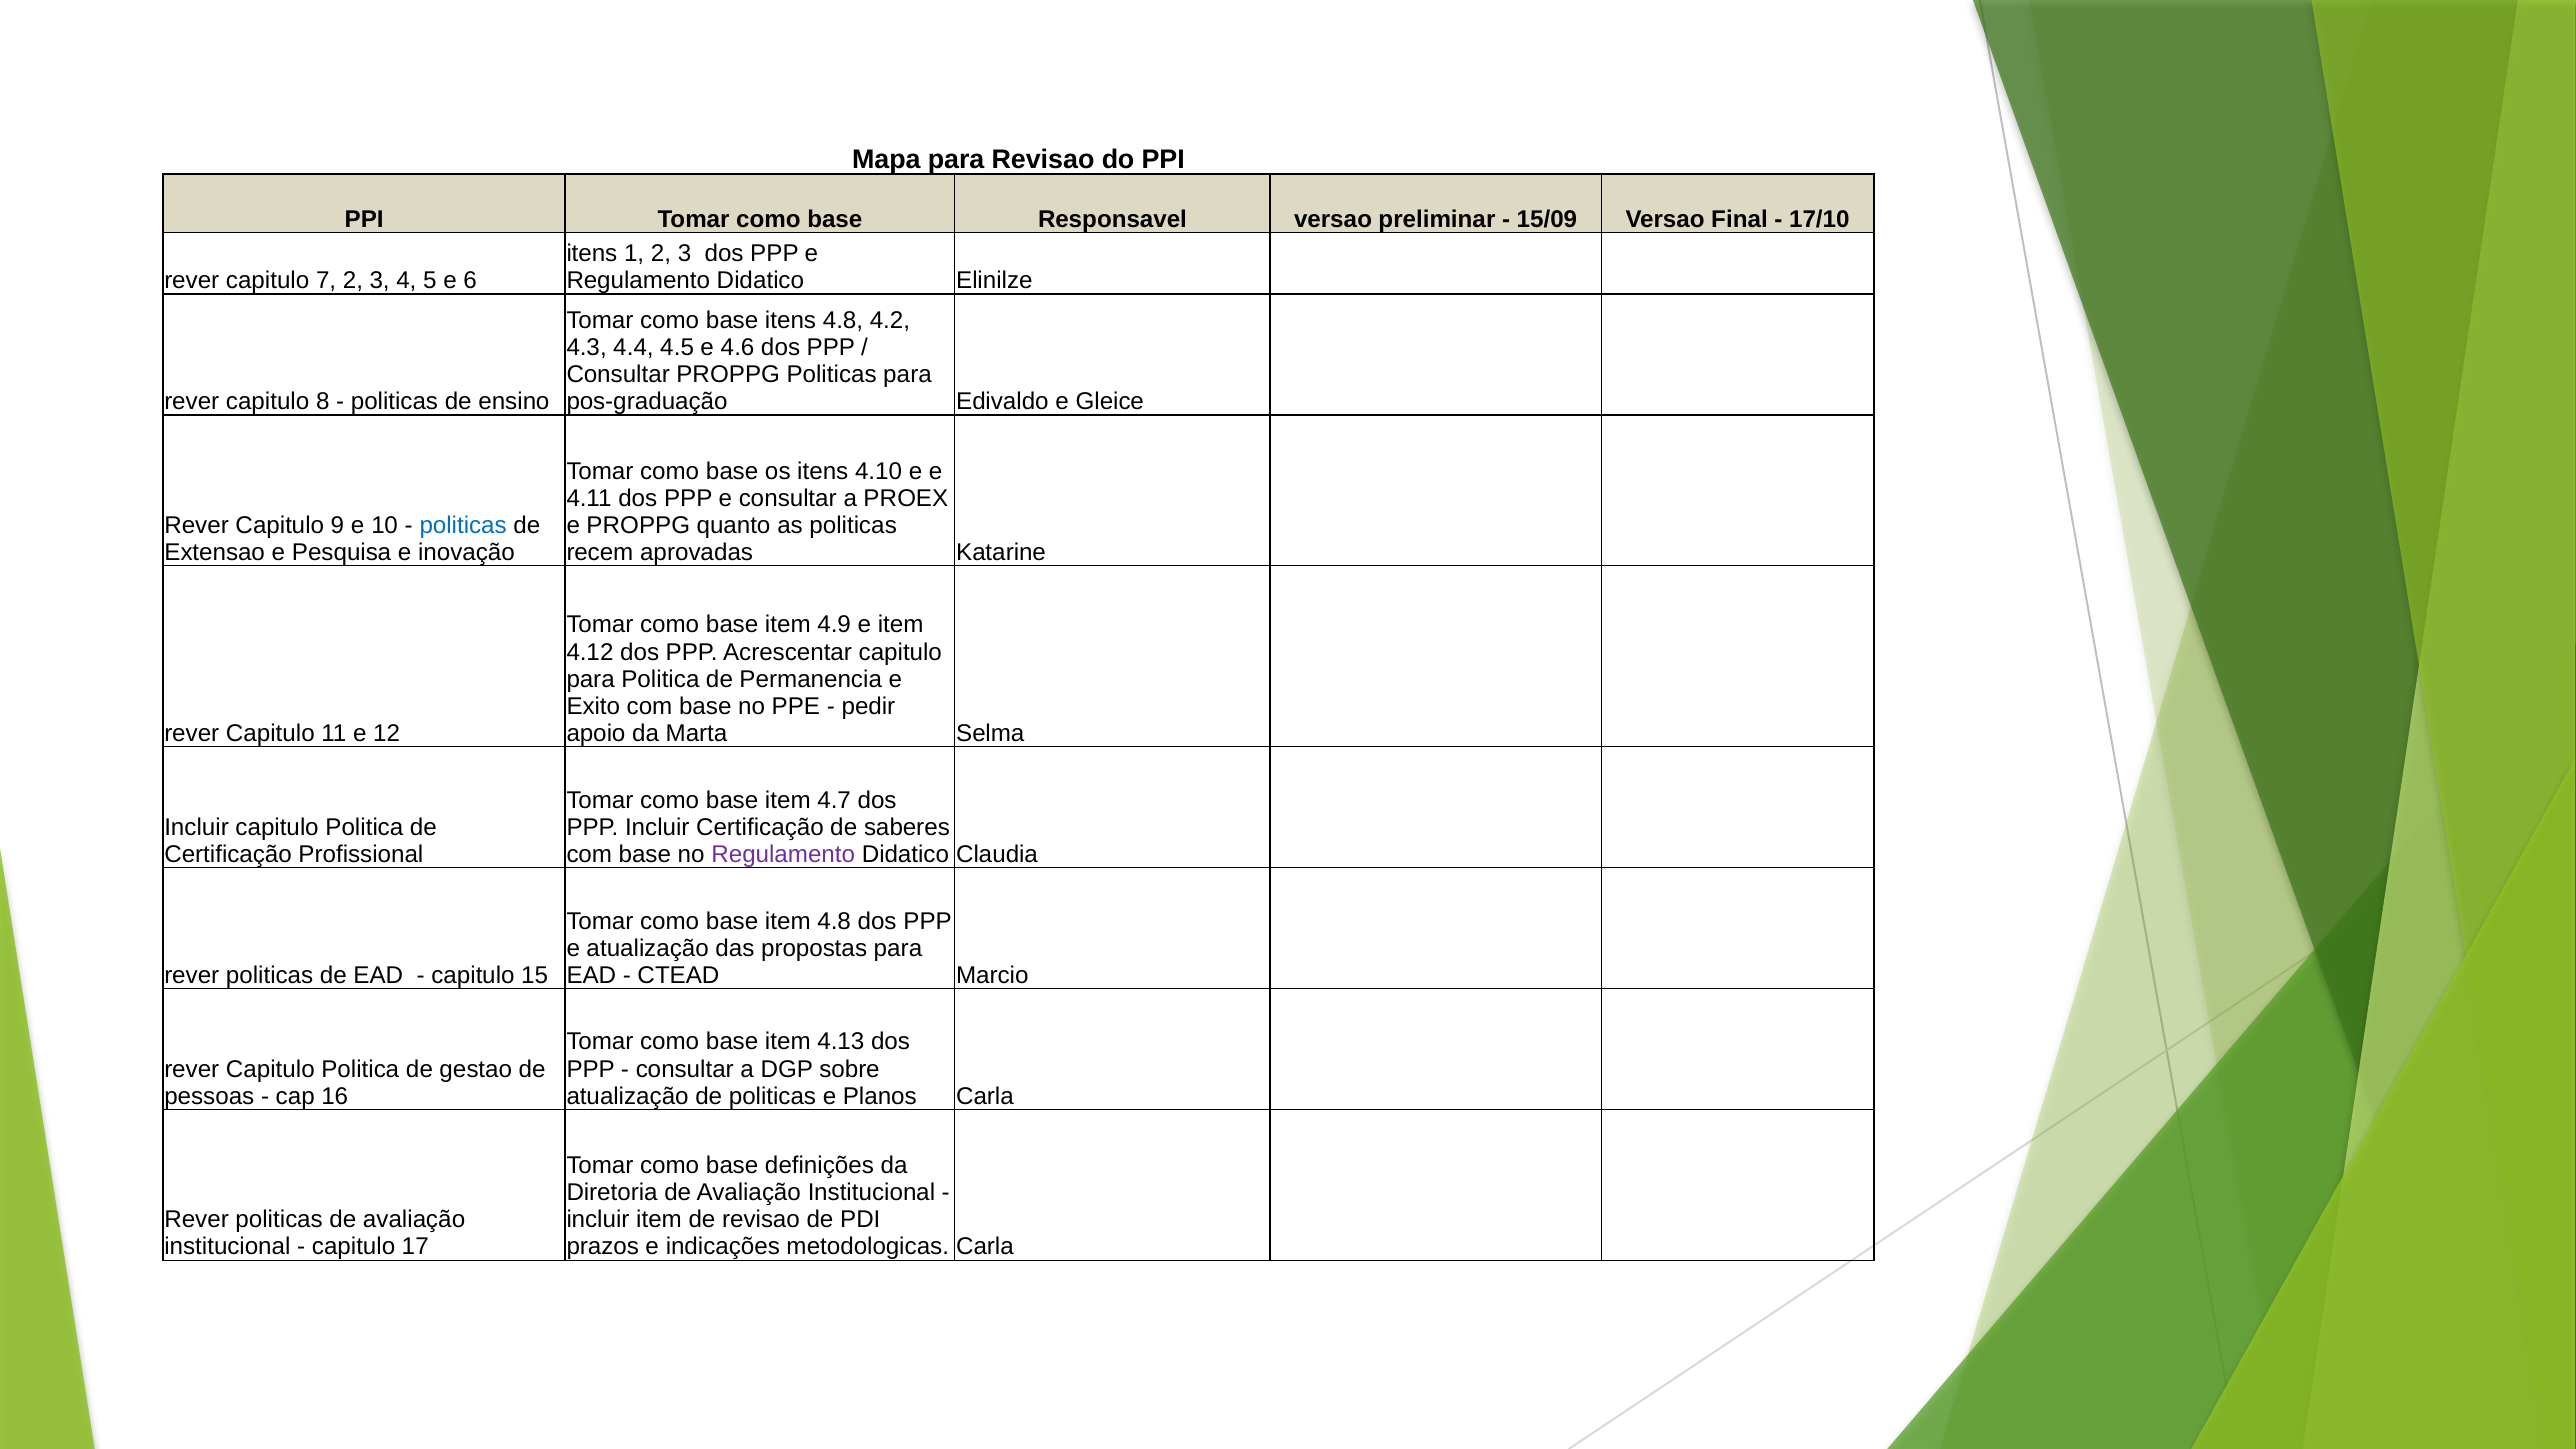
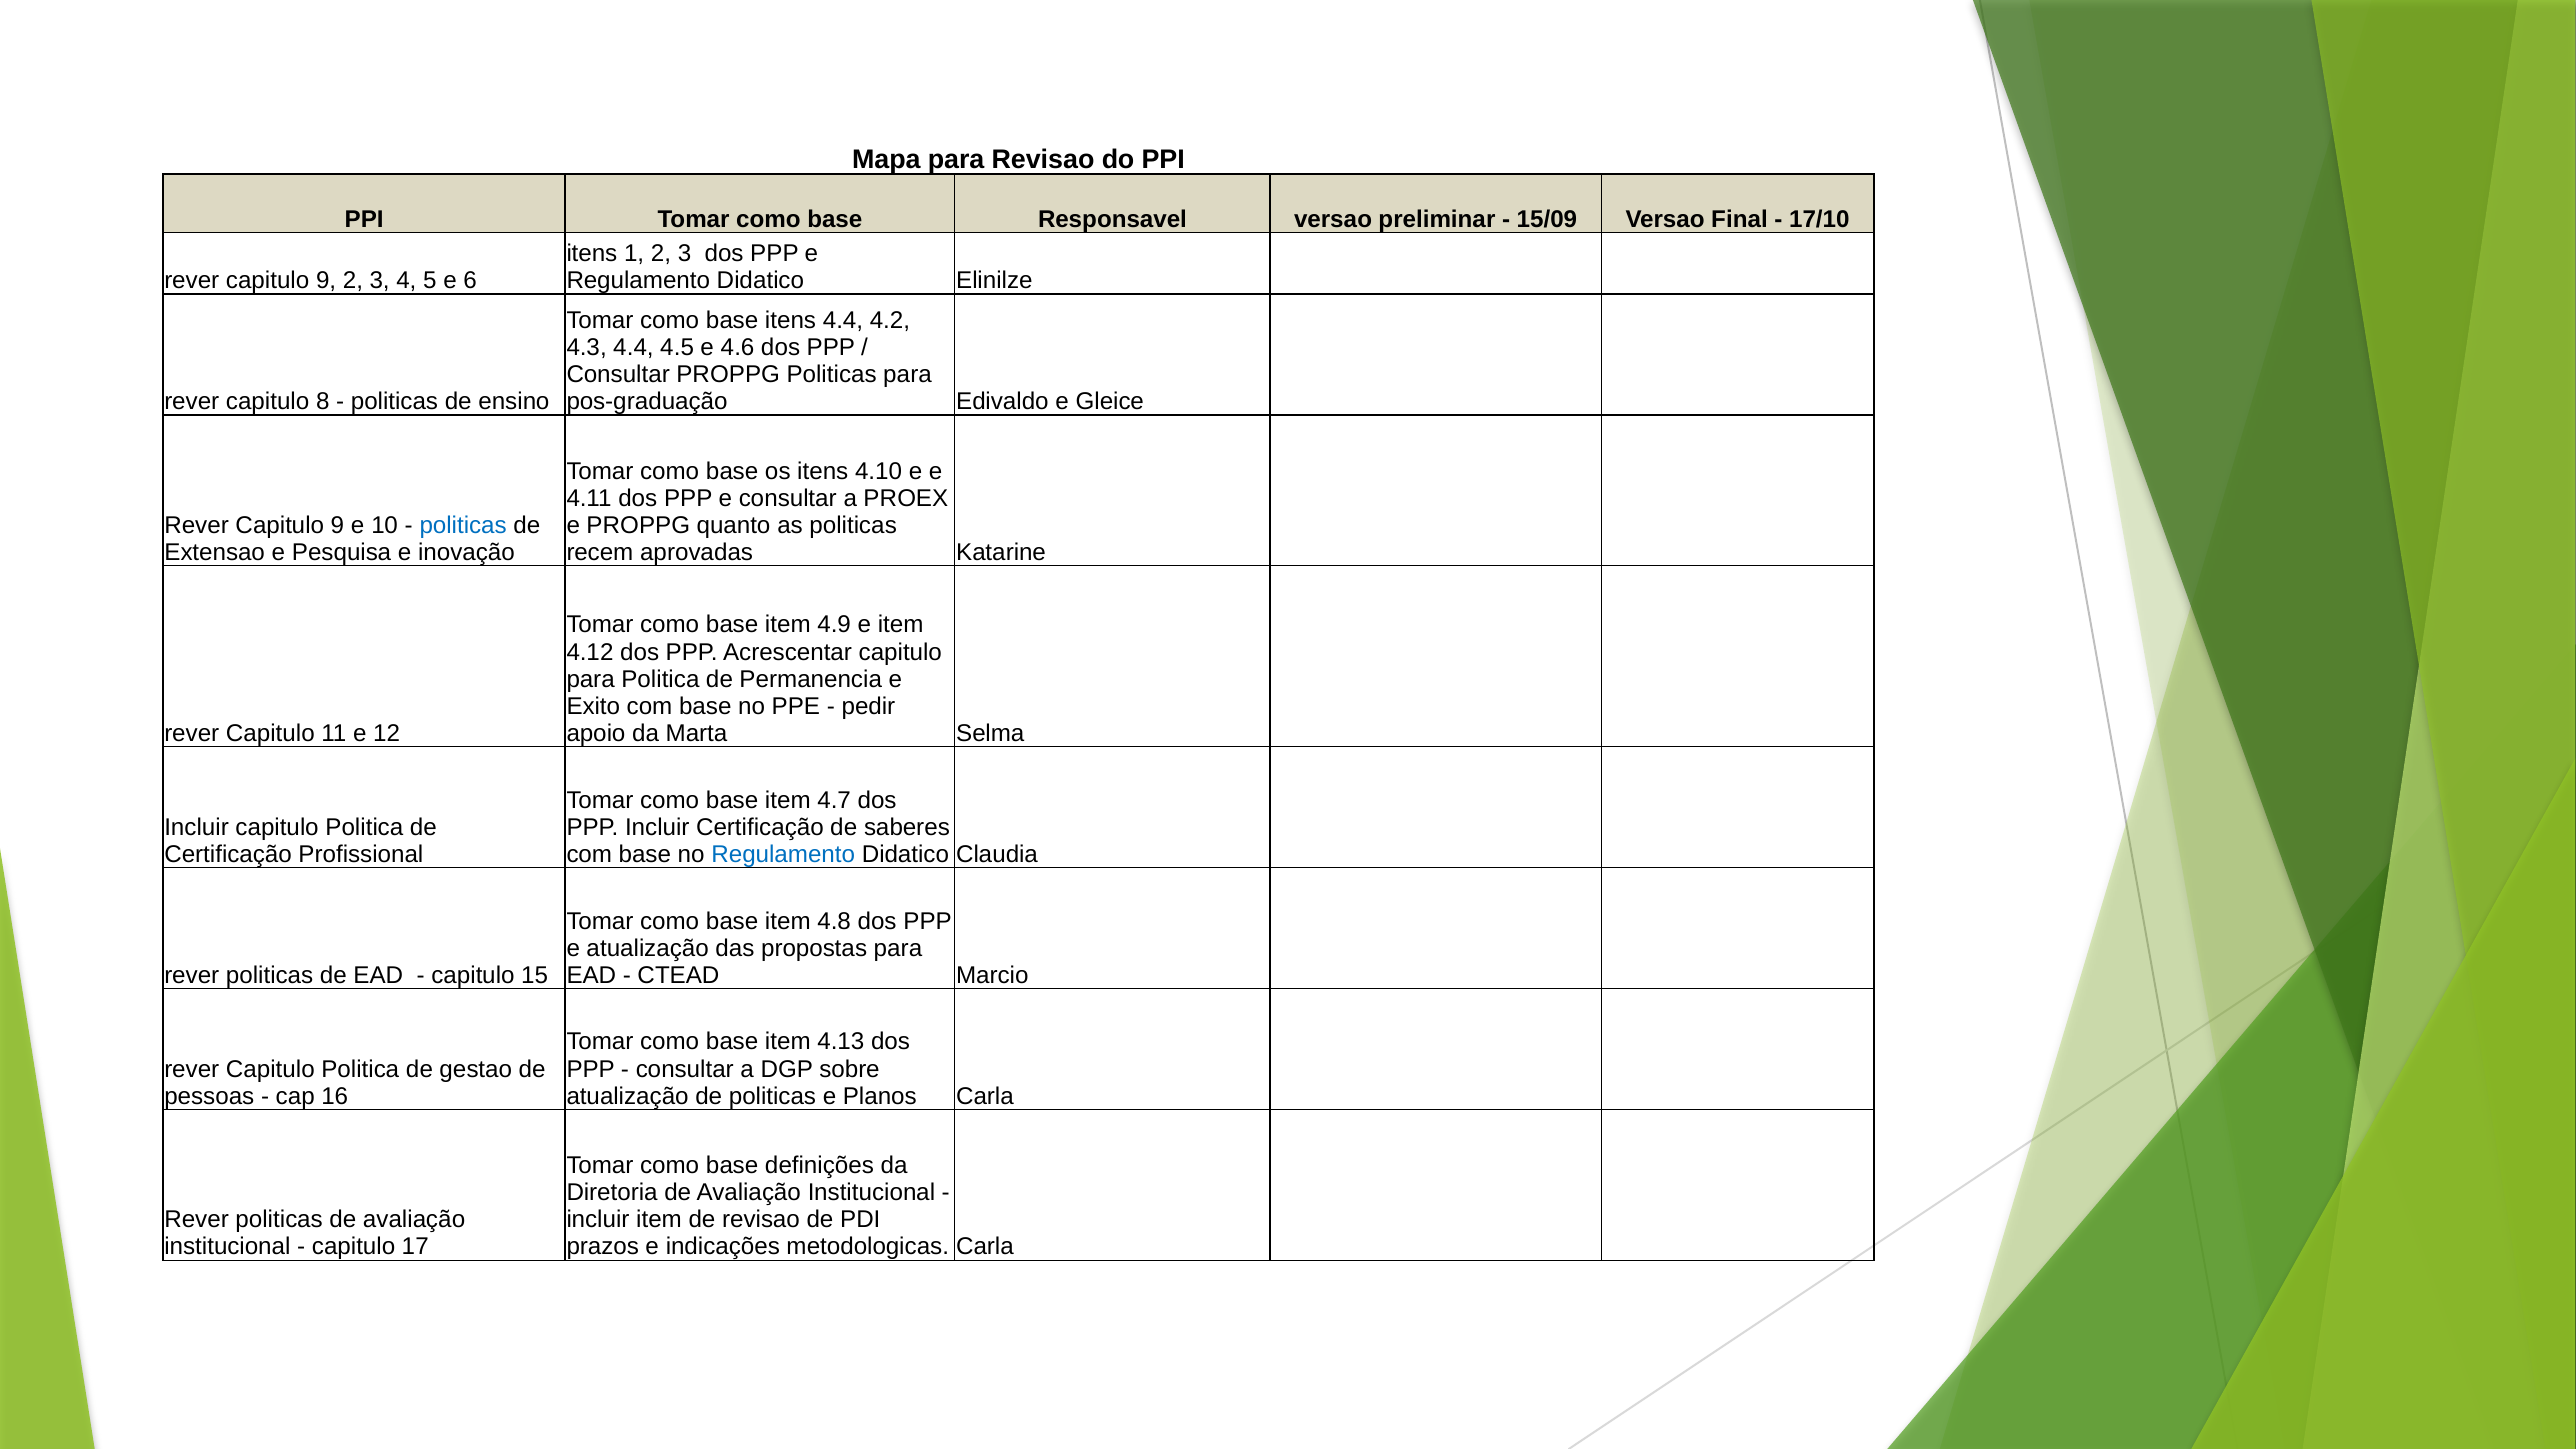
7: 7 -> 9 (326, 281)
itens 4.8: 4.8 -> 4.4 (843, 321)
Regulamento colour: purple -> blue (783, 854)
